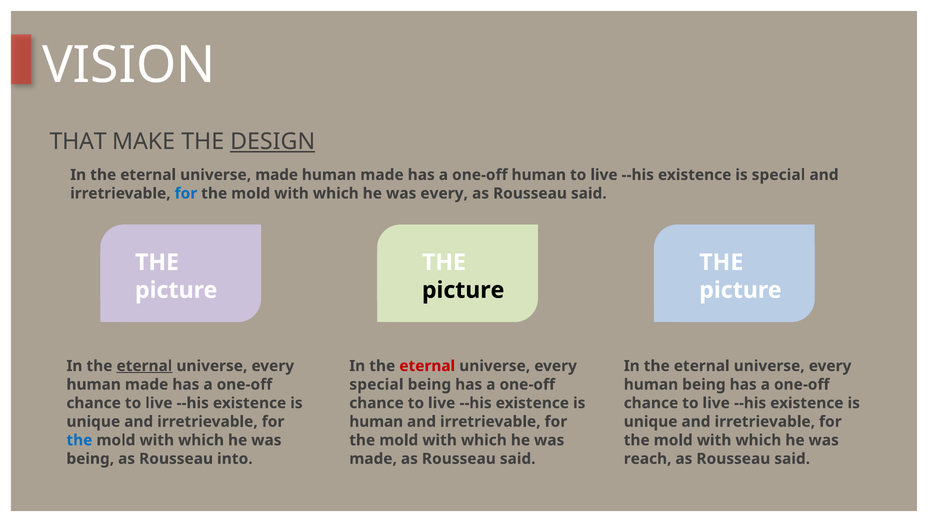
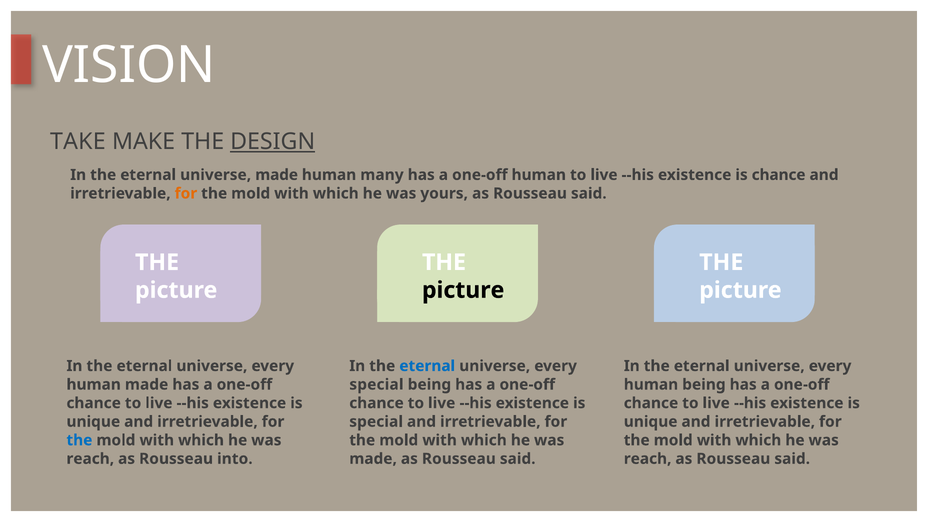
THAT: THAT -> TAKE (78, 142)
made: made -> many (382, 175)
is special: special -> chance (779, 175)
for colour: blue -> orange (186, 193)
was every: every -> yours (444, 193)
eternal underline: present -> none (144, 366)
eternal colour: red -> blue (427, 366)
human: human -> special (376, 422)
being: being -> reach (90, 459)
